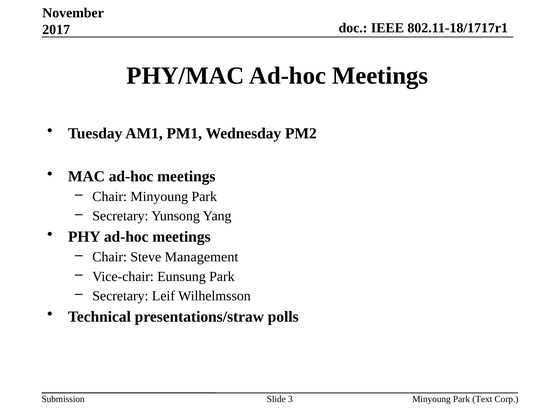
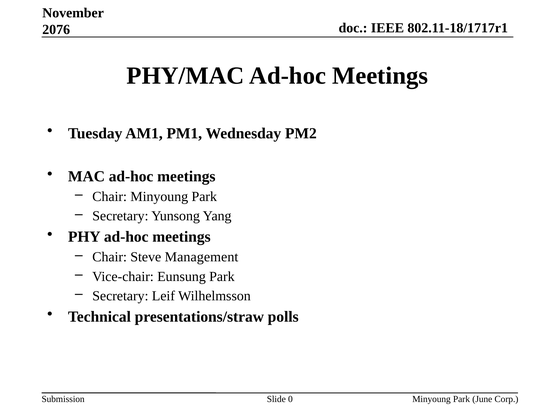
2017: 2017 -> 2076 (56, 30)
3: 3 -> 0 (290, 399)
Text: Text -> June (482, 399)
